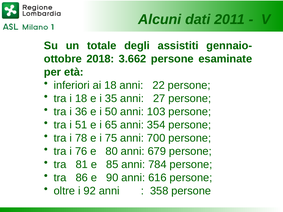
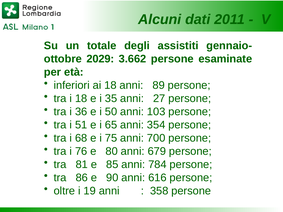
2018: 2018 -> 2029 (100, 59)
22: 22 -> 89 (159, 85)
78: 78 -> 68 (81, 138)
92: 92 -> 19 (90, 191)
